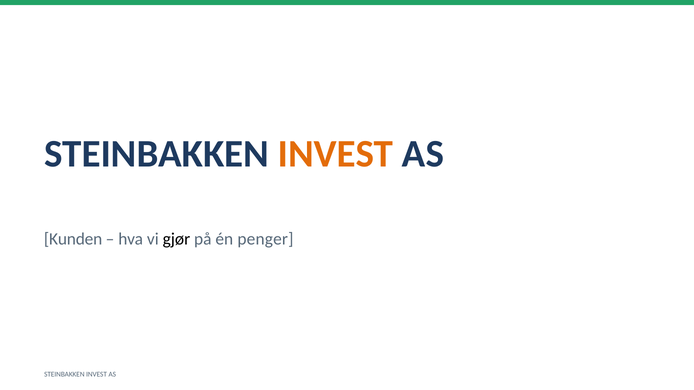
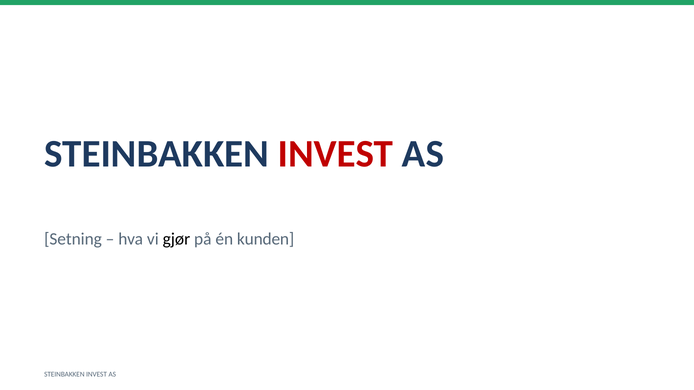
INVEST colour: orange -> red (336, 154)
Kunden: Kunden -> Setning (73, 239)
penger: penger -> kunden (266, 239)
